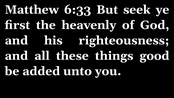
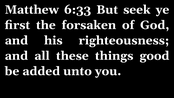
heavenly: heavenly -> forsaken (89, 25)
